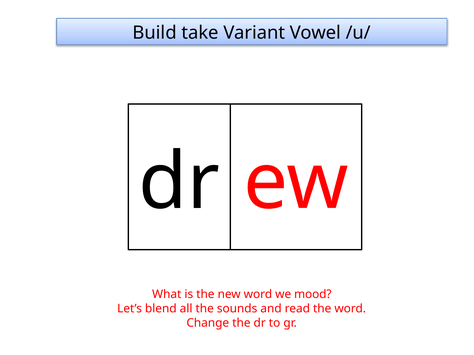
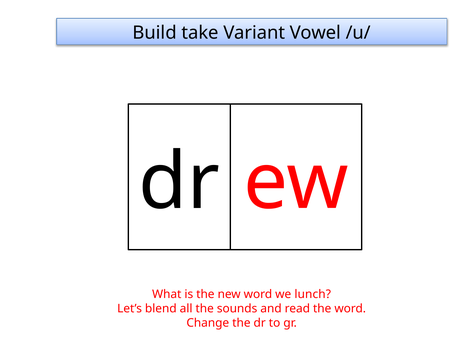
mood: mood -> lunch (313, 295)
